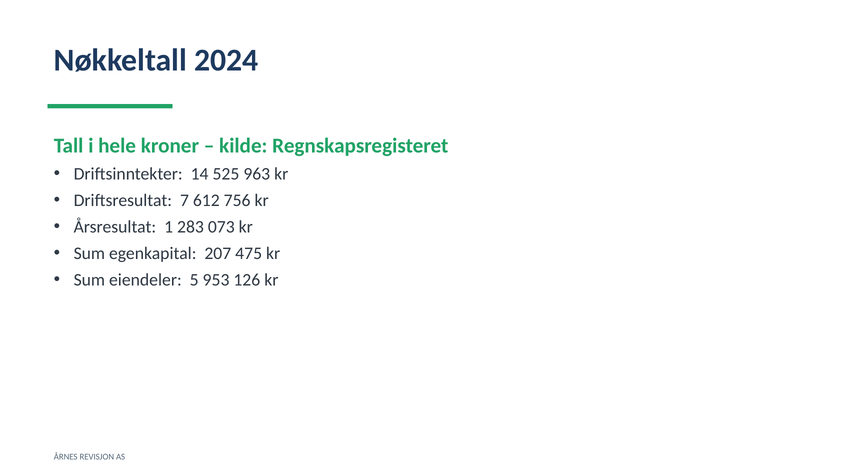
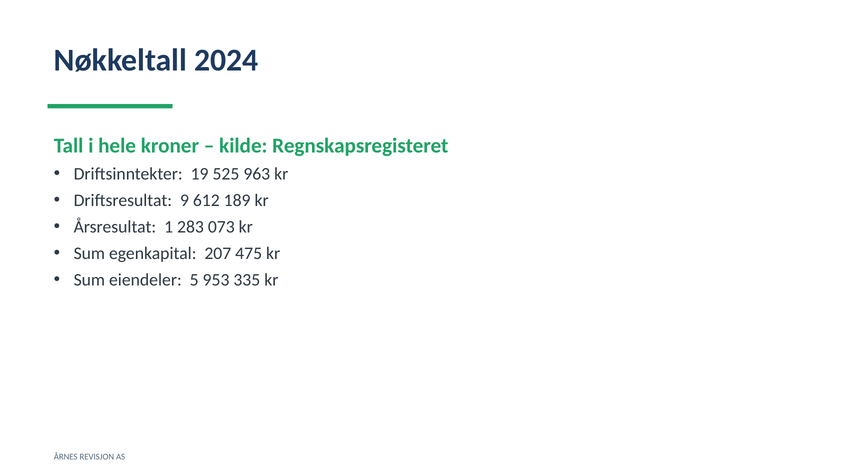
14: 14 -> 19 (200, 174)
7: 7 -> 9 (184, 200)
756: 756 -> 189 (237, 200)
126: 126 -> 335 (247, 280)
